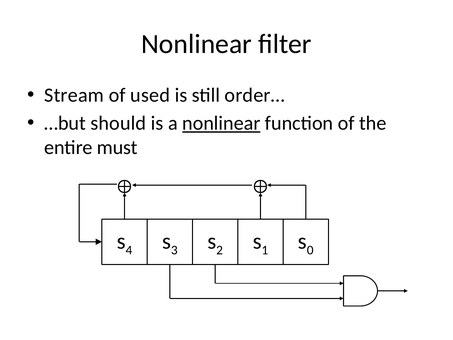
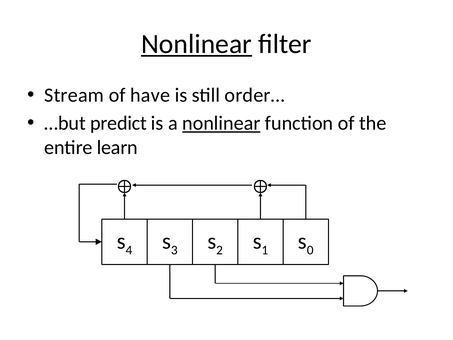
Nonlinear underline: none -> present (197, 44)
used: used -> have (150, 95)
should: should -> predict (119, 123)
must: must -> learn (117, 147)
